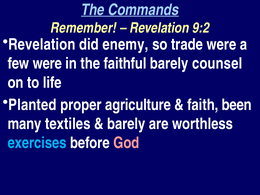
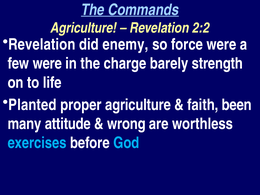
Remember: Remember -> Agriculture (84, 28)
9:2: 9:2 -> 2:2 (201, 28)
trade: trade -> force (187, 44)
faithful: faithful -> charge (125, 64)
counsel: counsel -> strength (217, 64)
textiles: textiles -> attitude (68, 124)
barely: barely -> wrong (126, 124)
God colour: pink -> light blue (126, 143)
